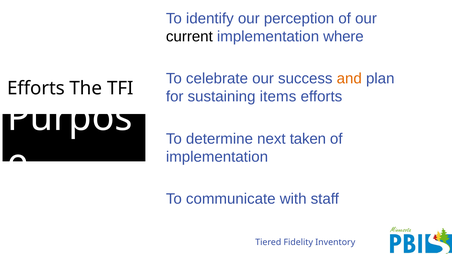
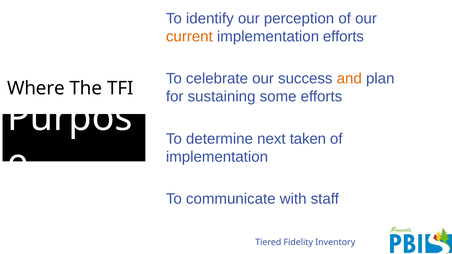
current colour: black -> orange (189, 36)
implementation where: where -> efforts (343, 36)
Efforts: Efforts -> Where (36, 88)
items: items -> some (278, 97)
